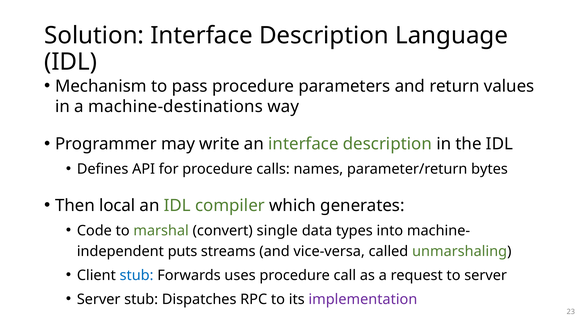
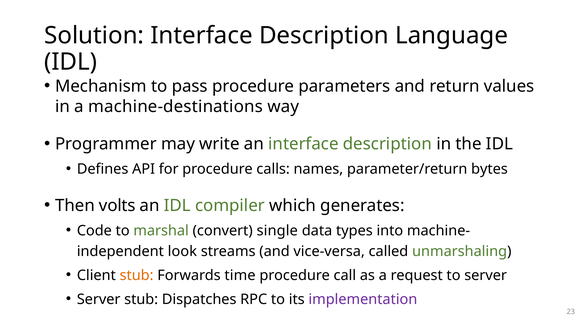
local: local -> volts (117, 206)
puts: puts -> look (182, 252)
stub colour: blue -> orange (137, 276)
uses: uses -> time (240, 276)
